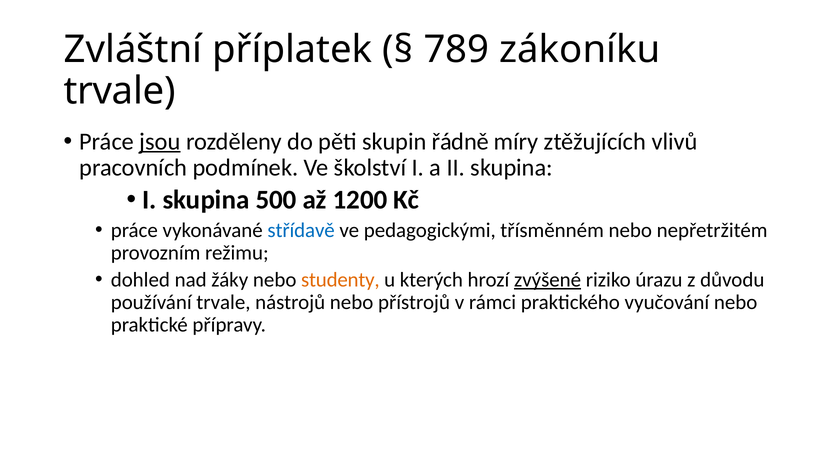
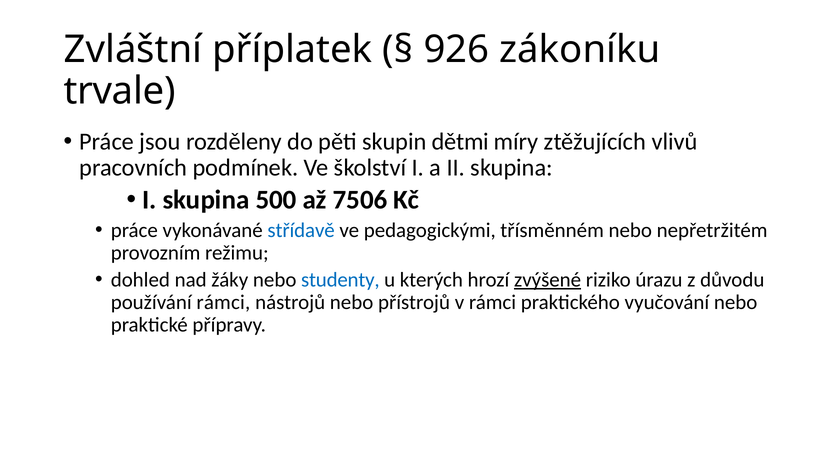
789: 789 -> 926 (456, 50)
jsou underline: present -> none (160, 141)
řádně: řádně -> dětmi (460, 141)
1200: 1200 -> 7506 (360, 200)
studenty colour: orange -> blue (340, 280)
používání trvale: trvale -> rámci (223, 302)
